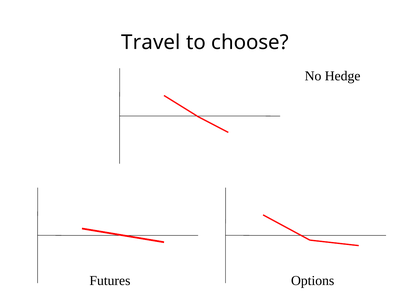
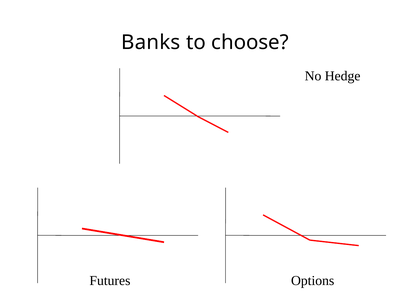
Travel: Travel -> Banks (151, 42)
